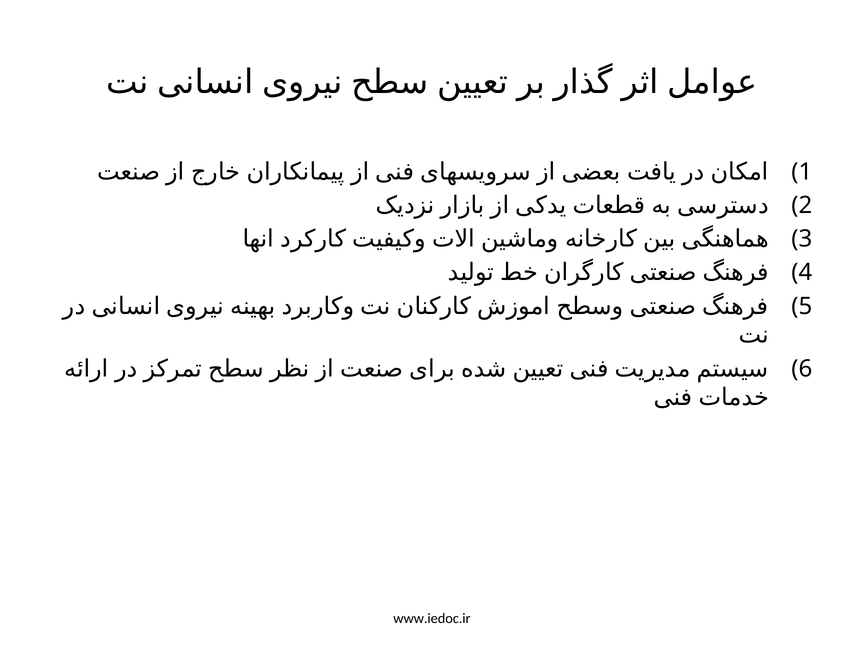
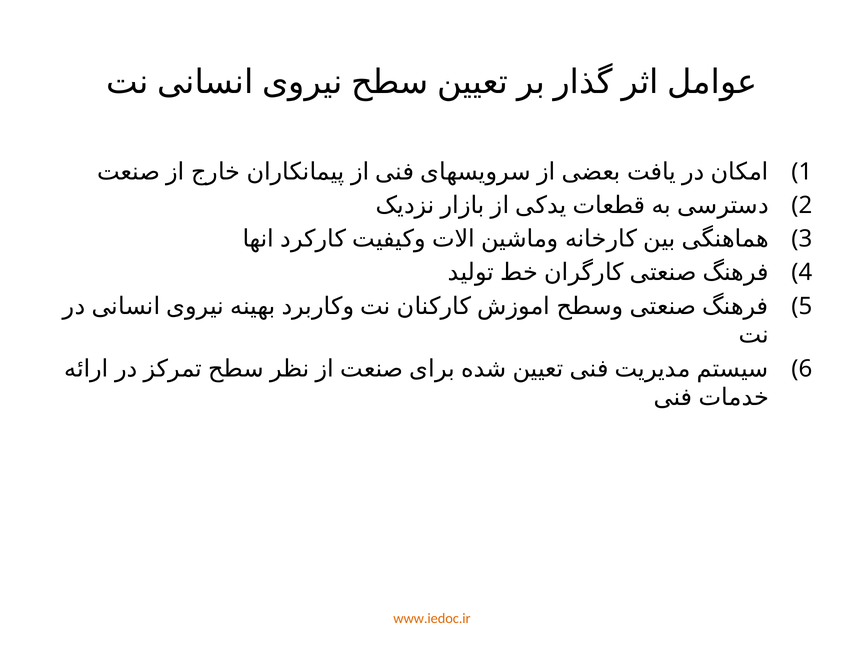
www.iedoc.ir colour: black -> orange (432, 619)
